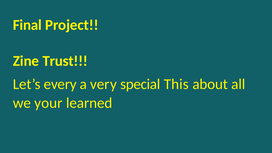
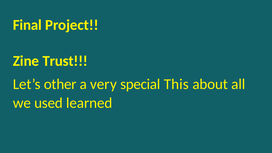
every: every -> other (60, 84)
your: your -> used (49, 103)
